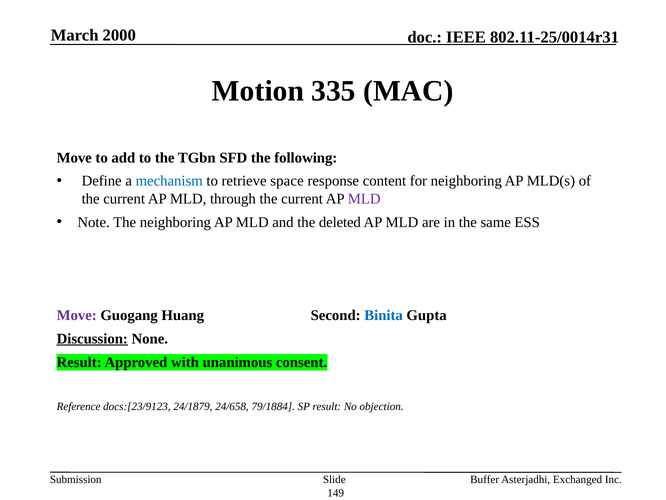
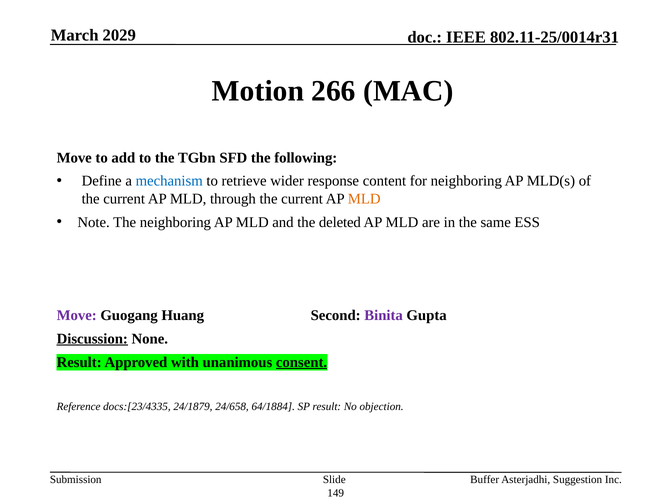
2000: 2000 -> 2029 (119, 35)
335: 335 -> 266 (334, 91)
space: space -> wider (287, 181)
MLD colour: purple -> orange (364, 199)
Binita colour: blue -> purple (384, 315)
consent underline: none -> present (302, 362)
docs:[23/9123: docs:[23/9123 -> docs:[23/4335 (137, 406)
79/1884: 79/1884 -> 64/1884 (273, 406)
Exchanged: Exchanged -> Suggestion (578, 479)
